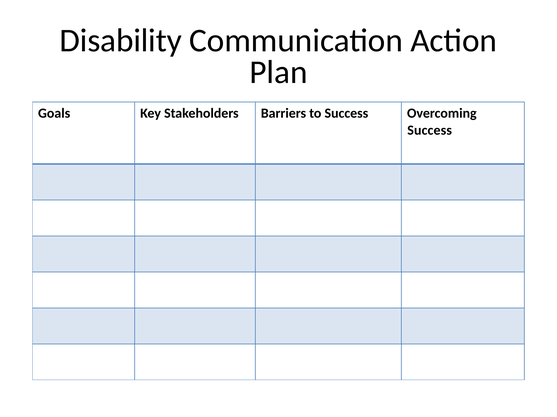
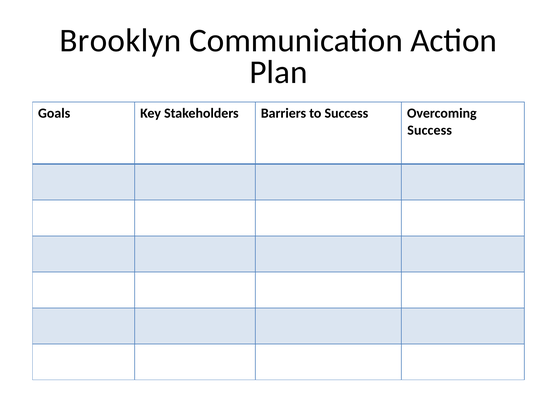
Disability: Disability -> Brooklyn (121, 41)
